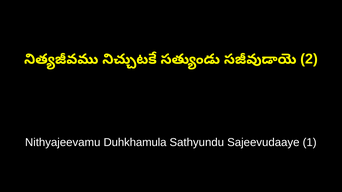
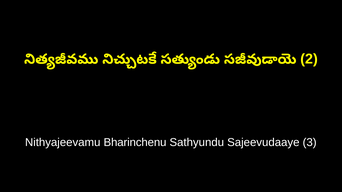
Duhkhamula: Duhkhamula -> Bharinchenu (135, 143)
1: 1 -> 3 (310, 143)
